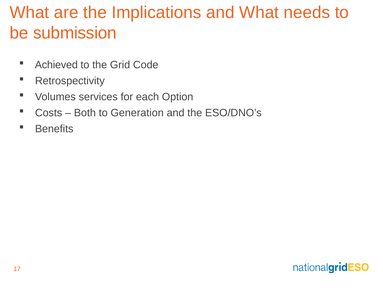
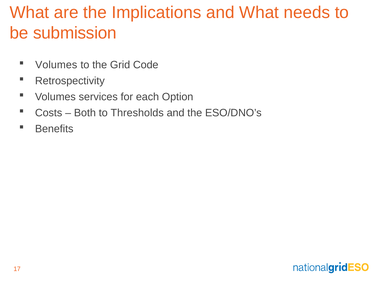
Achieved: Achieved -> Volumes (56, 65)
Generation: Generation -> Thresholds (137, 113)
